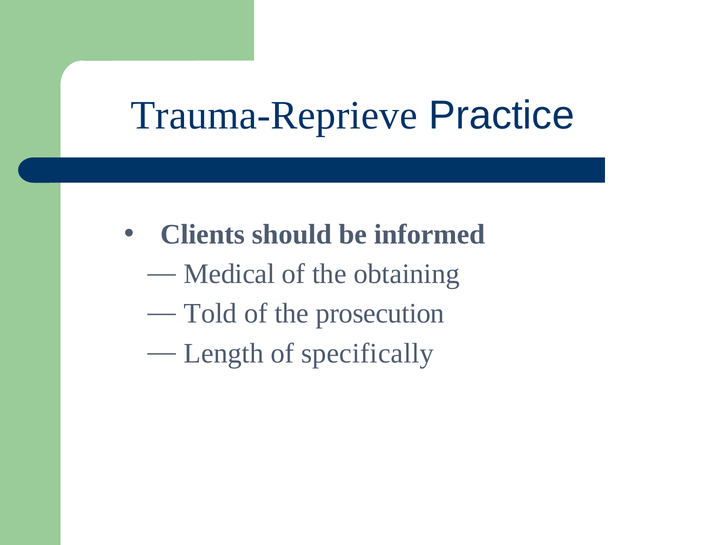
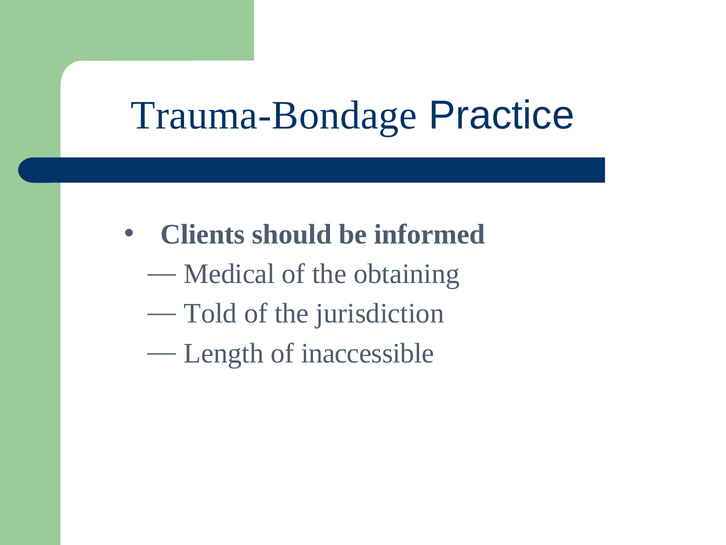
Trauma-Reprieve: Trauma-Reprieve -> Trauma-Bondage (274, 115)
prosecution: prosecution -> jurisdiction (380, 313)
specifically: specifically -> inaccessible (368, 353)
